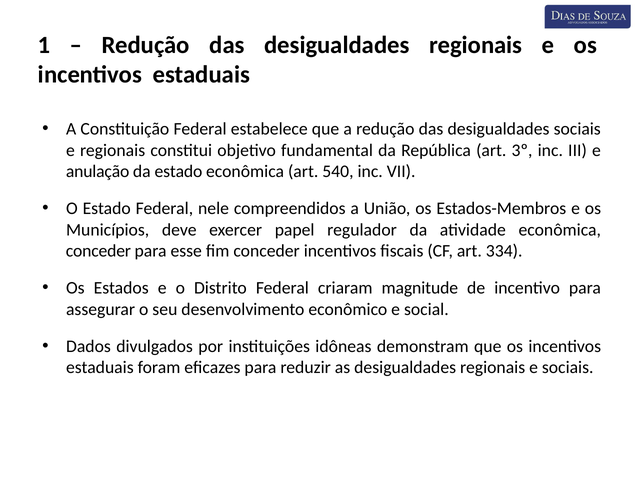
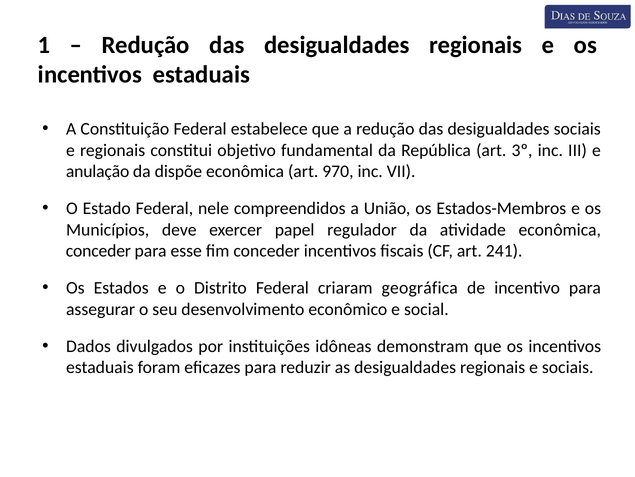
da estado: estado -> dispõe (178, 171)
540: 540 -> 970 (338, 171)
334: 334 -> 241 (504, 251)
magnitude: magnitude -> geográfica (420, 288)
